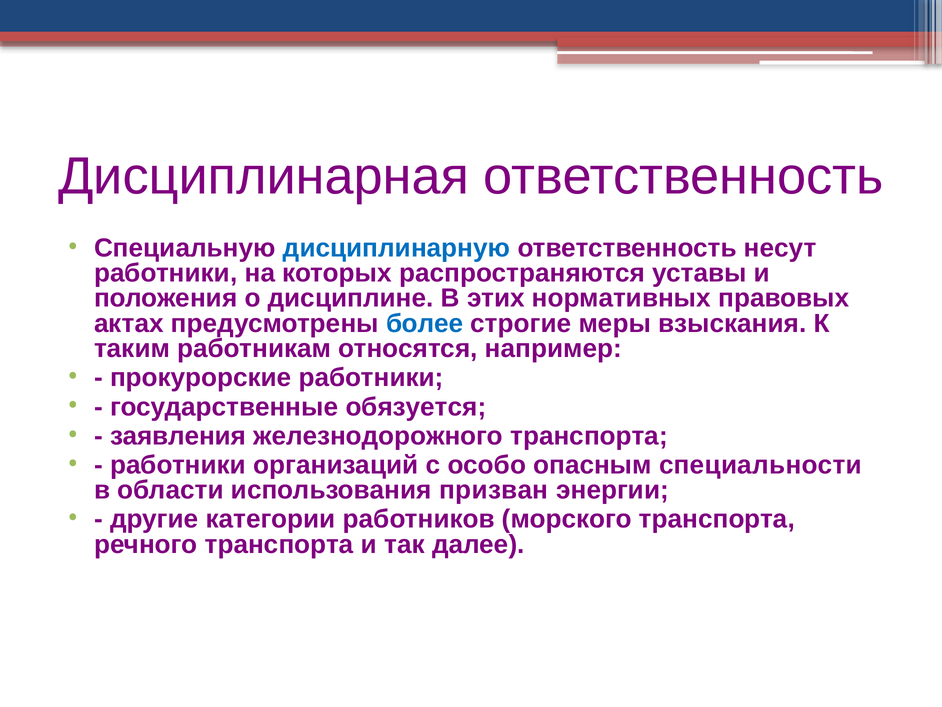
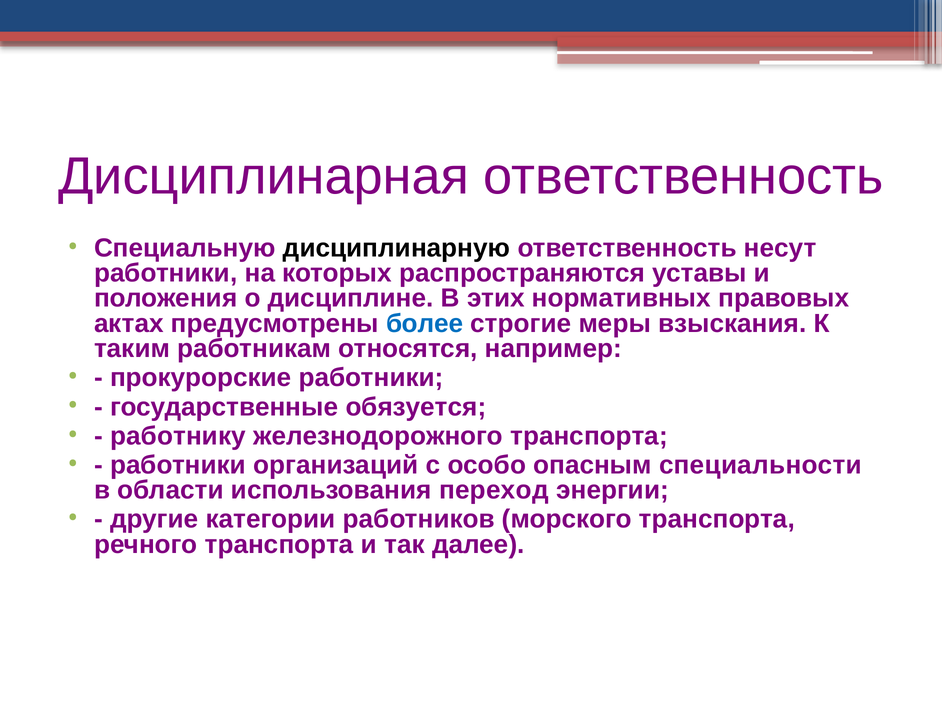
дисциплинарную colour: blue -> black (397, 248)
заявления: заявления -> работнику (178, 436)
призван: призван -> переход (494, 490)
